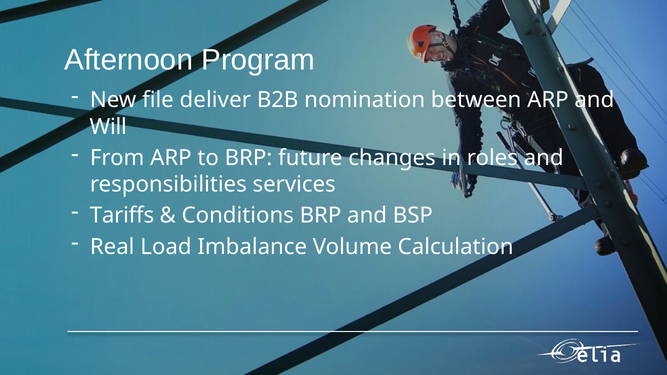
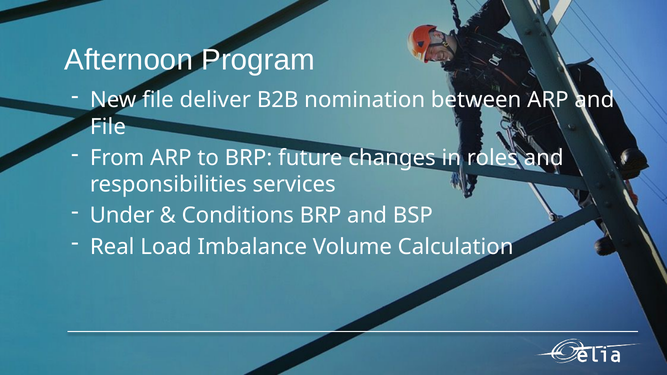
Will: Will -> File (108, 127)
Tariffs: Tariffs -> Under (122, 216)
